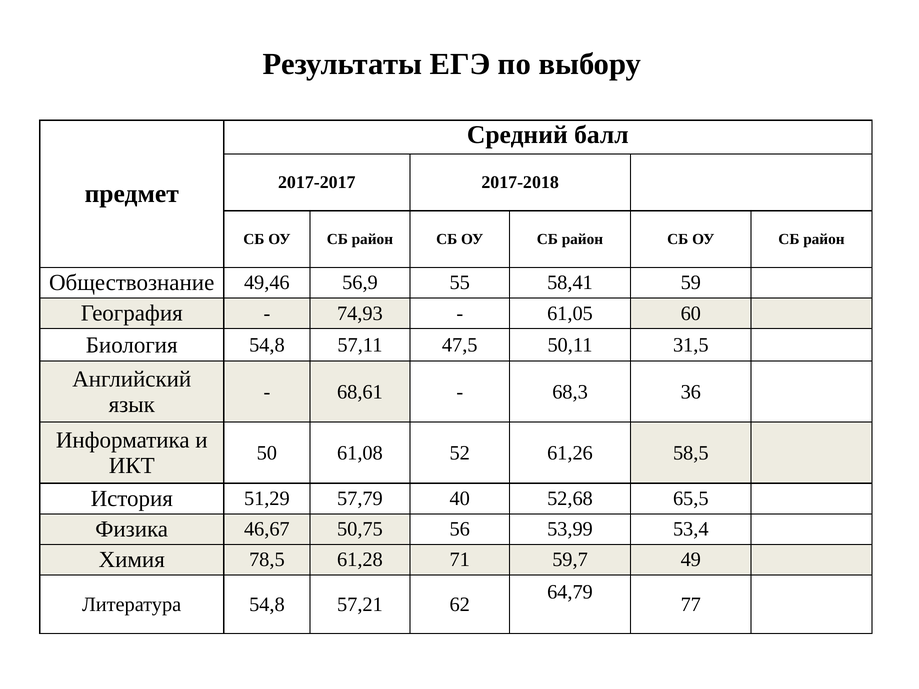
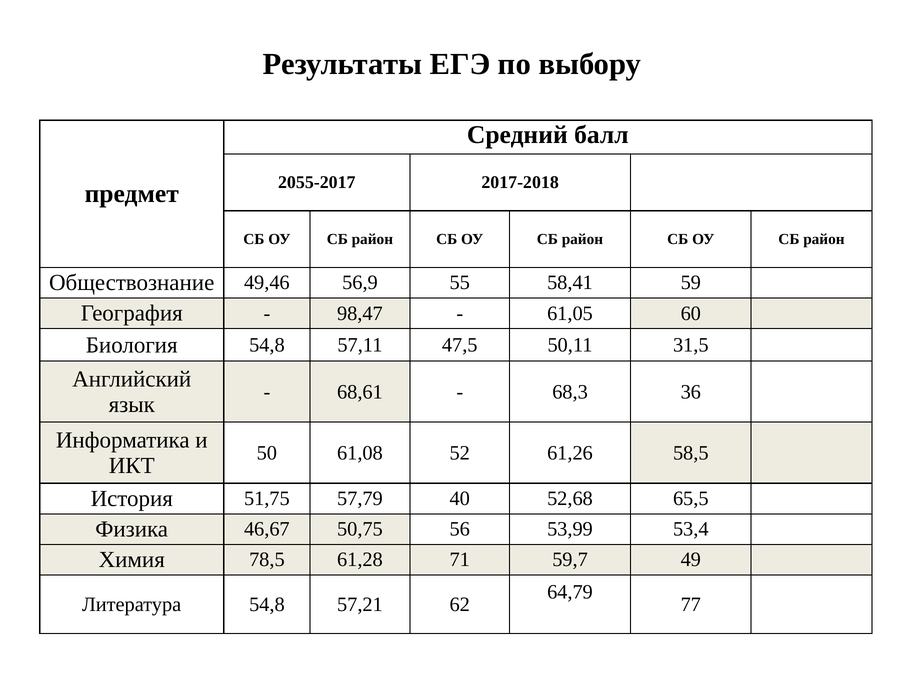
2017-2017: 2017-2017 -> 2055-2017 (317, 183)
74,93: 74,93 -> 98,47 (360, 313)
51,29: 51,29 -> 51,75 (267, 499)
